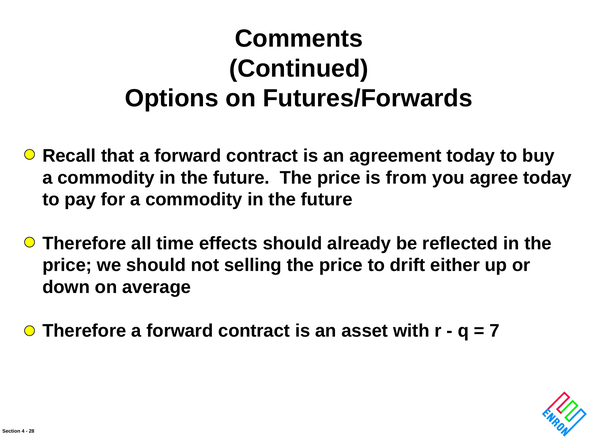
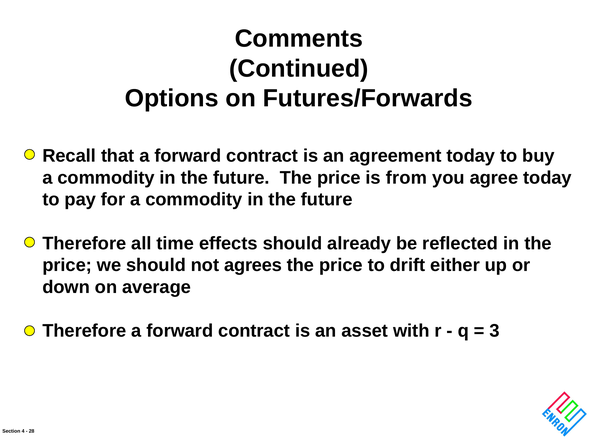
selling: selling -> agrees (253, 265)
7: 7 -> 3 (495, 331)
